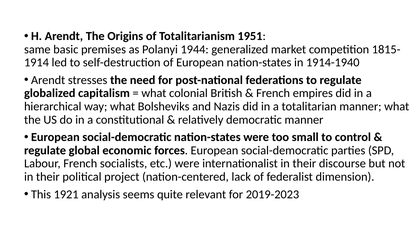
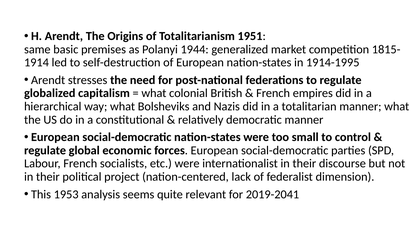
1914-1940: 1914-1940 -> 1914-1995 (333, 63)
1921: 1921 -> 1953 (66, 195)
2019-2023: 2019-2023 -> 2019-2041 (273, 195)
